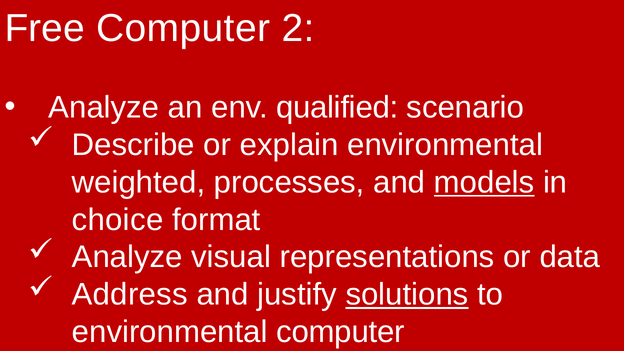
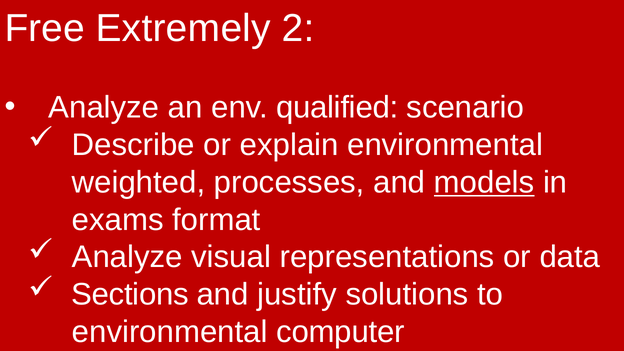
Free Computer: Computer -> Extremely (183, 28)
choice: choice -> exams (118, 220)
Address: Address -> Sections (130, 295)
solutions underline: present -> none (407, 295)
